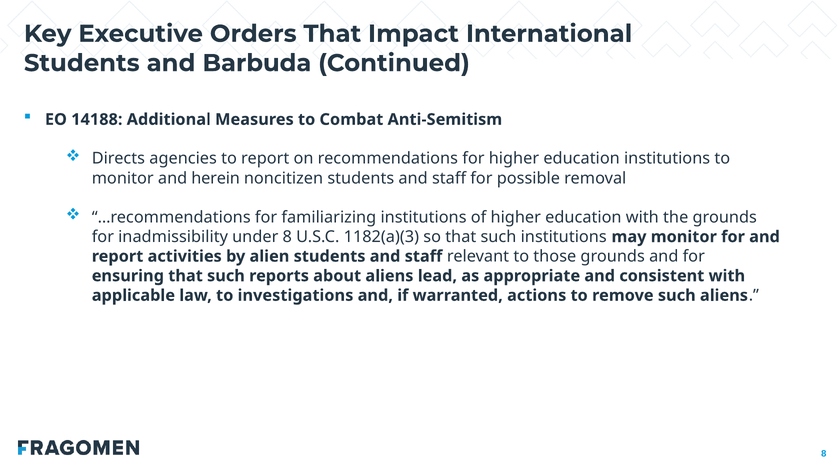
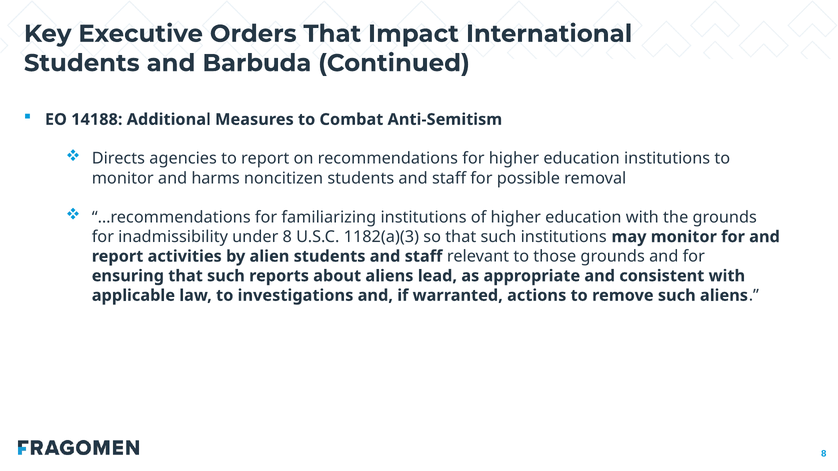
herein: herein -> harms (216, 178)
